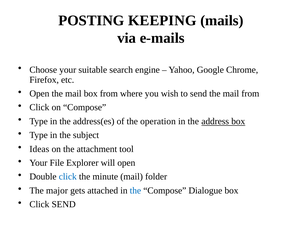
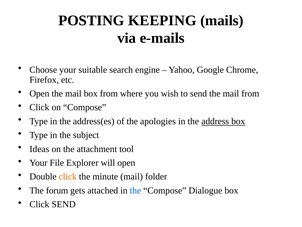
operation: operation -> apologies (158, 121)
click colour: blue -> orange (68, 176)
major: major -> forum (57, 190)
